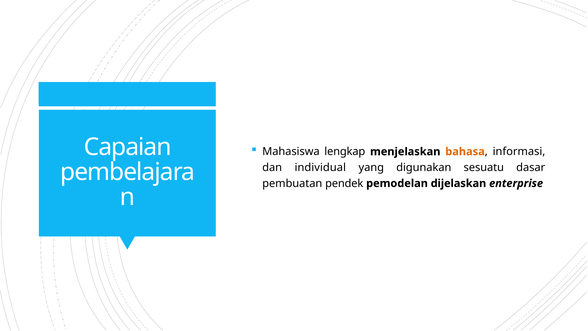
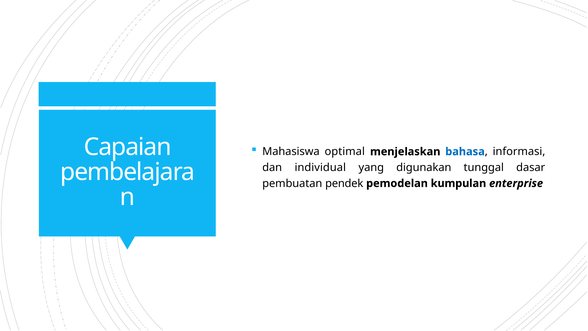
lengkap: lengkap -> optimal (345, 152)
bahasa colour: orange -> blue (465, 152)
sesuatu: sesuatu -> tunggal (484, 167)
dijelaskan: dijelaskan -> kumpulan (458, 183)
